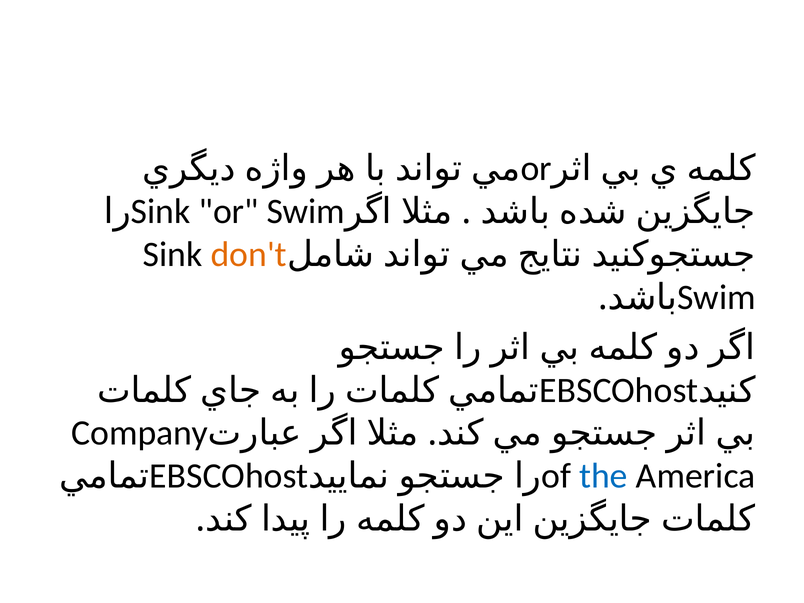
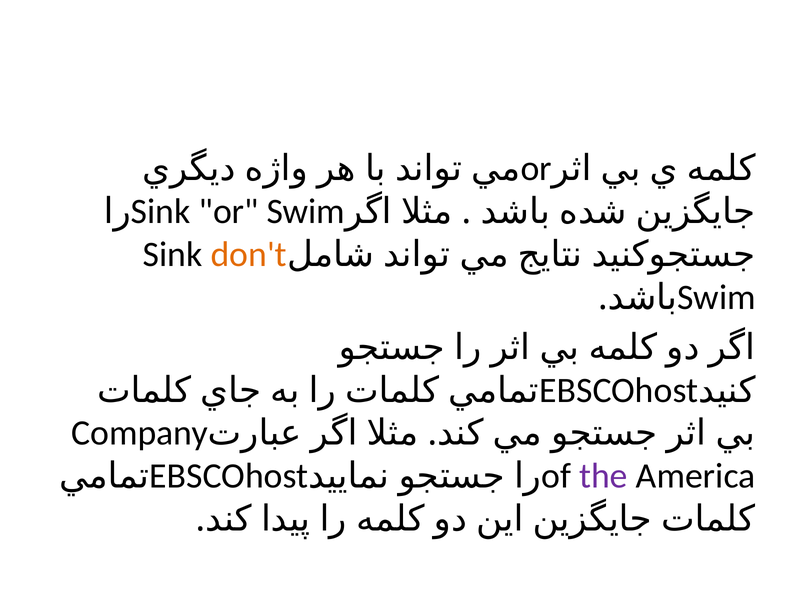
the colour: blue -> purple (603, 476)
